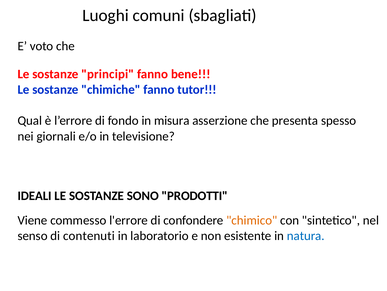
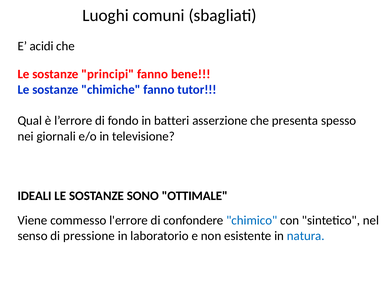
voto: voto -> acidi (42, 46)
misura: misura -> batteri (172, 120)
PRODOTTI: PRODOTTI -> OTTIMALE (195, 195)
chimico colour: orange -> blue (252, 220)
contenuti: contenuti -> pressione (89, 235)
